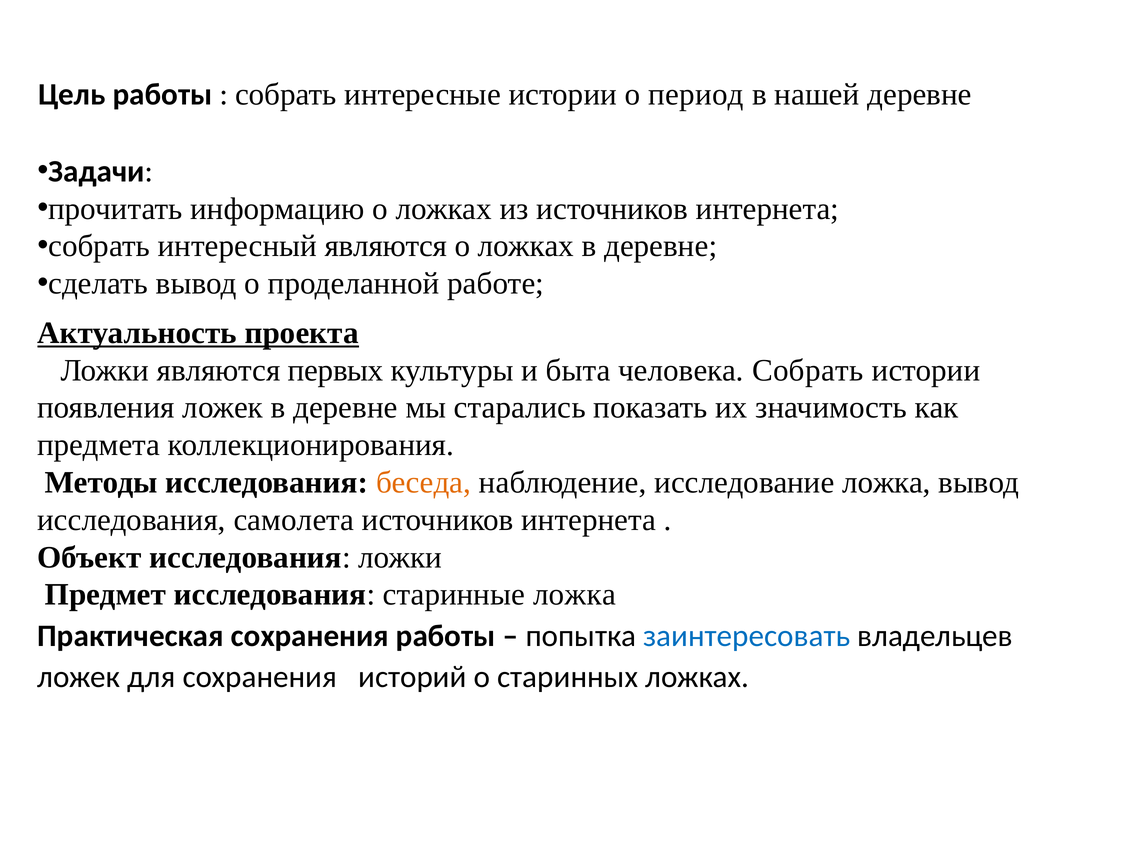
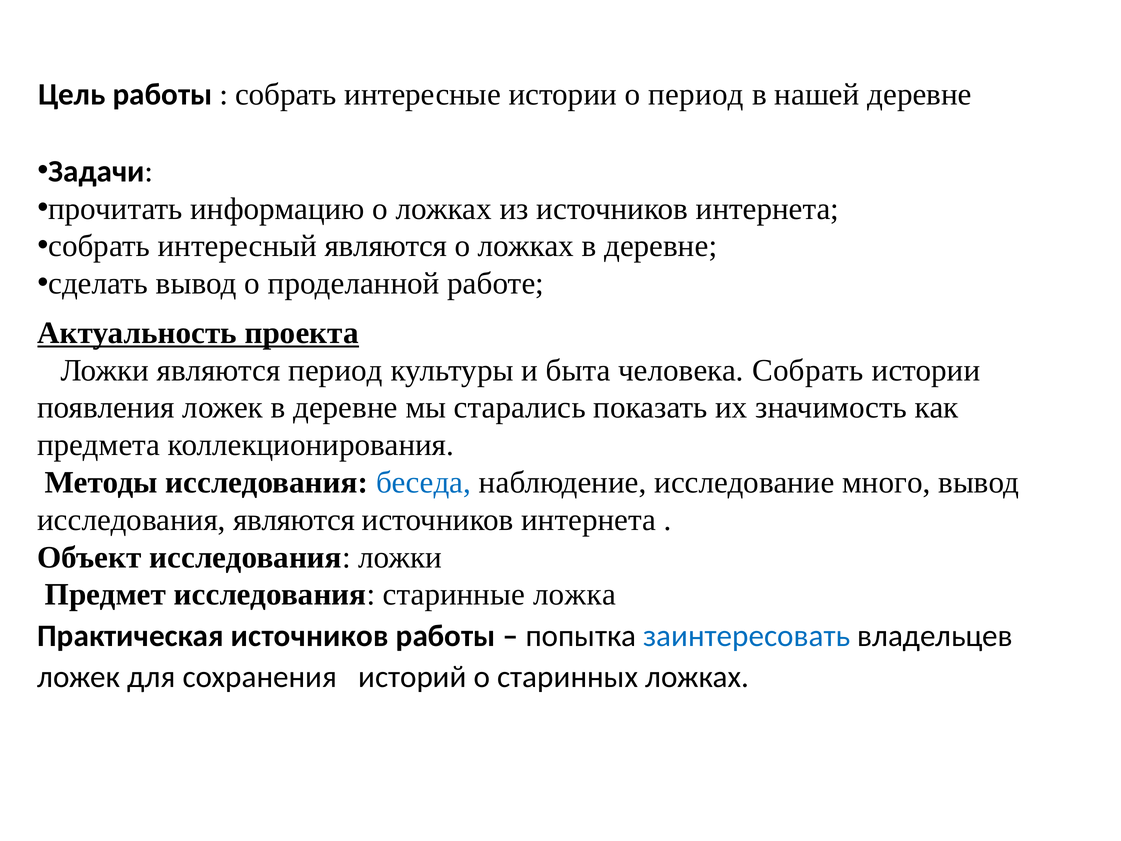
являются первых: первых -> период (336, 370)
беседа colour: orange -> blue (424, 482)
исследование ложка: ложка -> много (886, 482)
исследования самолета: самолета -> являются (294, 520)
Практическая сохранения: сохранения -> источников (310, 636)
